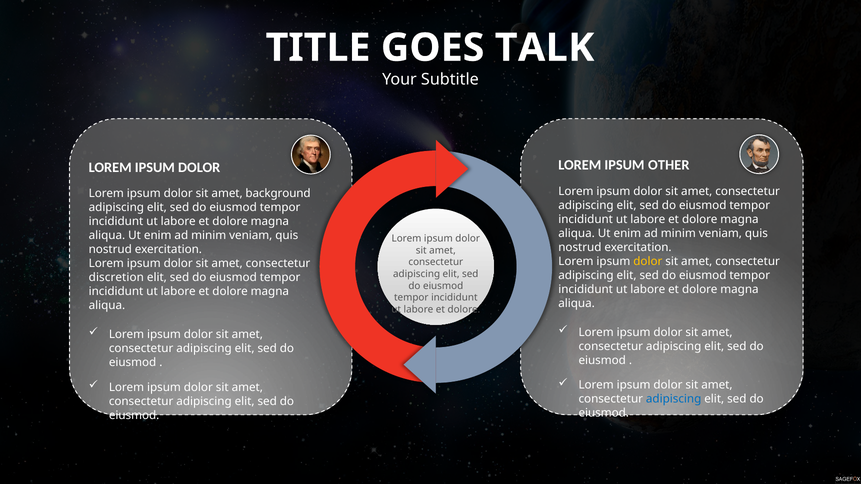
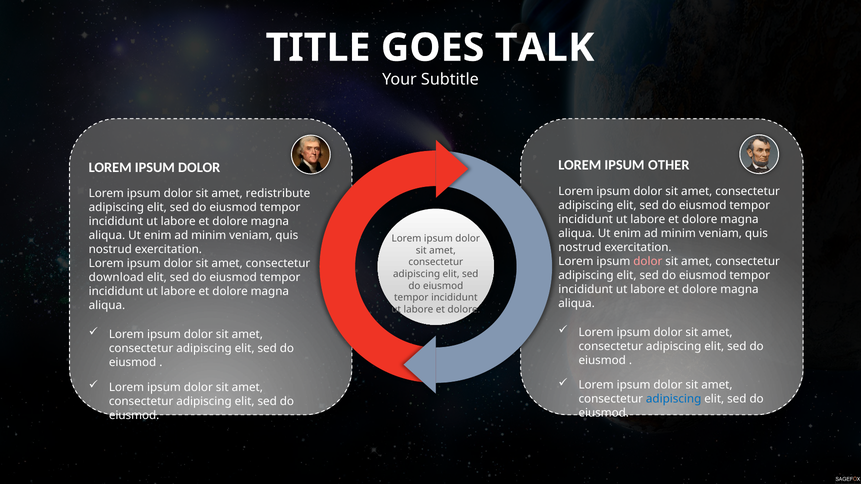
background: background -> redistribute (278, 194)
dolor colour: yellow -> pink (648, 261)
discretion: discretion -> download (116, 278)
